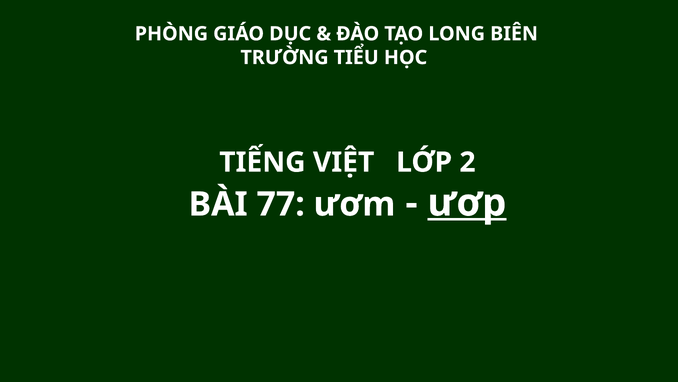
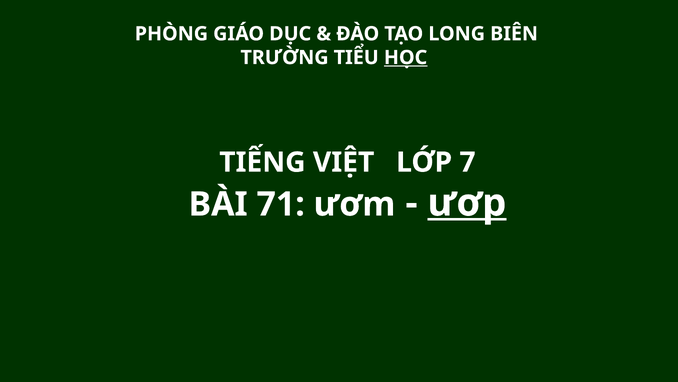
HỌC underline: none -> present (406, 57)
2: 2 -> 7 (468, 162)
77: 77 -> 71 (281, 204)
